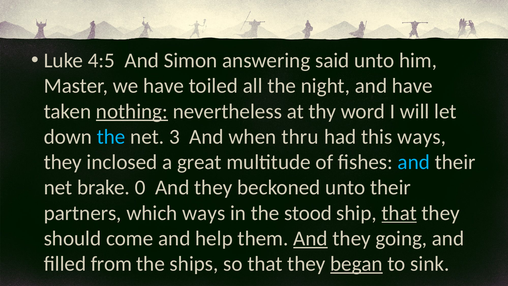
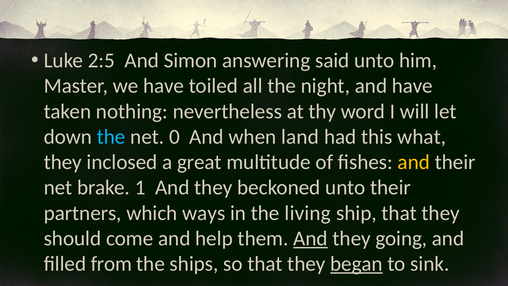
4:5: 4:5 -> 2:5 (101, 60)
nothing underline: present -> none (132, 111)
3: 3 -> 0 (174, 137)
thru: thru -> land (300, 137)
this ways: ways -> what (422, 137)
and colour: light blue -> yellow (414, 162)
0: 0 -> 1 (140, 187)
stood: stood -> living (308, 213)
that underline: present -> none (399, 213)
